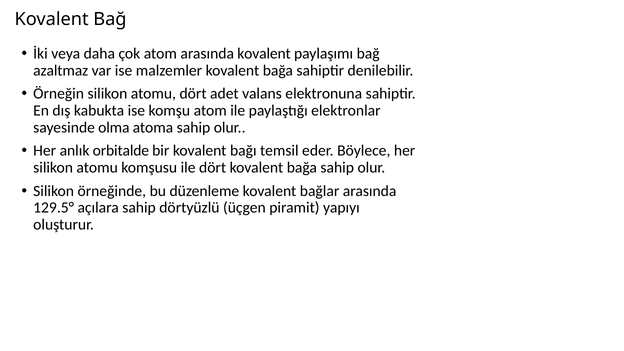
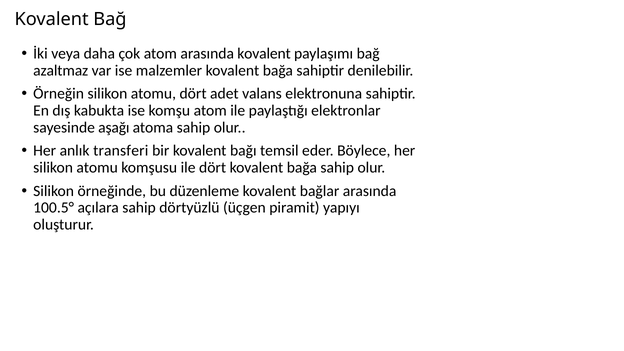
olma: olma -> aşağı (114, 127)
orbitalde: orbitalde -> transferi (121, 151)
129.5°: 129.5° -> 100.5° (54, 208)
